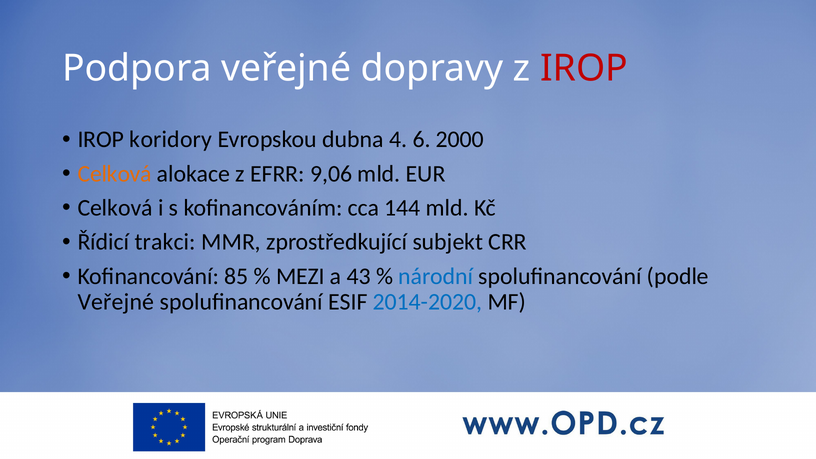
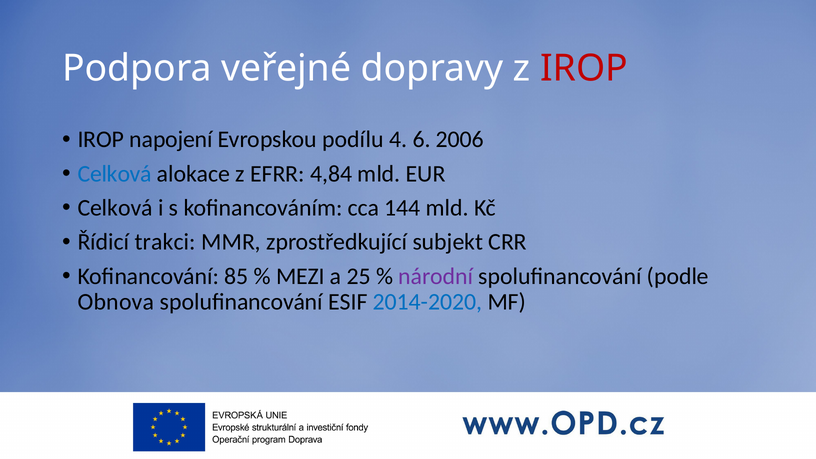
koridory: koridory -> napojení (171, 140)
dubna: dubna -> podílu (353, 140)
2000: 2000 -> 2006 (460, 140)
Celková colour: orange -> blue (115, 174)
9,06: 9,06 -> 4,84 (331, 174)
43: 43 -> 25 (359, 276)
národní colour: blue -> purple (436, 276)
Veřejné: Veřejné -> Obnova (116, 302)
